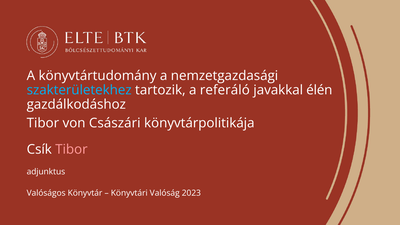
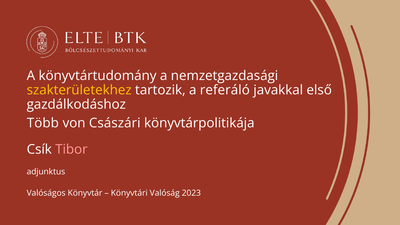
szakterületekhez colour: light blue -> yellow (79, 90)
élén: élén -> első (319, 90)
Tibor: Tibor -> Több (43, 123)
